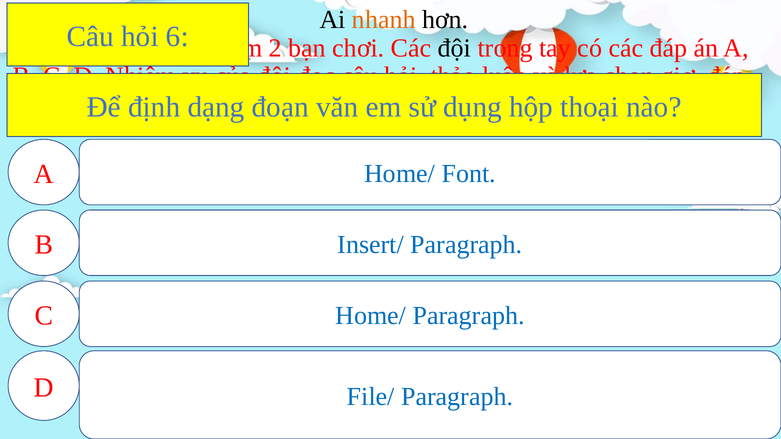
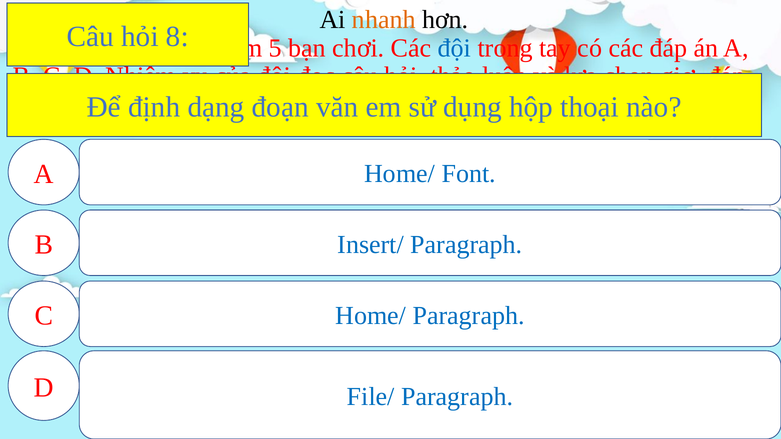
6: 6 -> 8 (177, 37)
2: 2 -> 5 (275, 48)
đội colour: black -> blue (455, 48)
